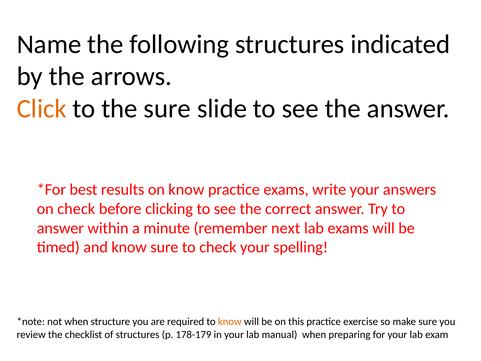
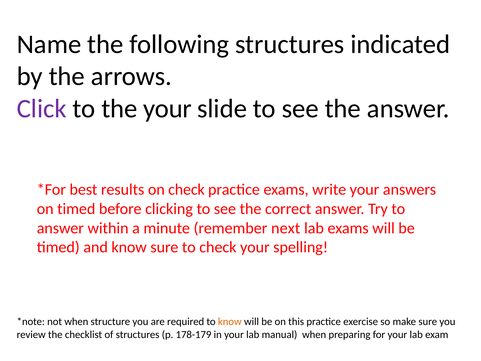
Click colour: orange -> purple (42, 108)
the sure: sure -> your (167, 108)
on know: know -> check (186, 189)
on check: check -> timed (76, 209)
